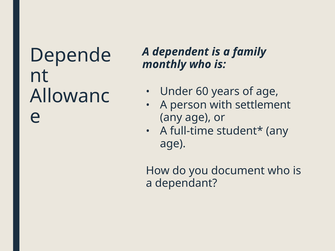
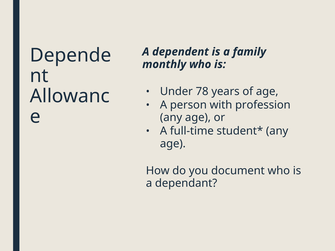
60: 60 -> 78 (202, 91)
settlement: settlement -> profession (263, 105)
